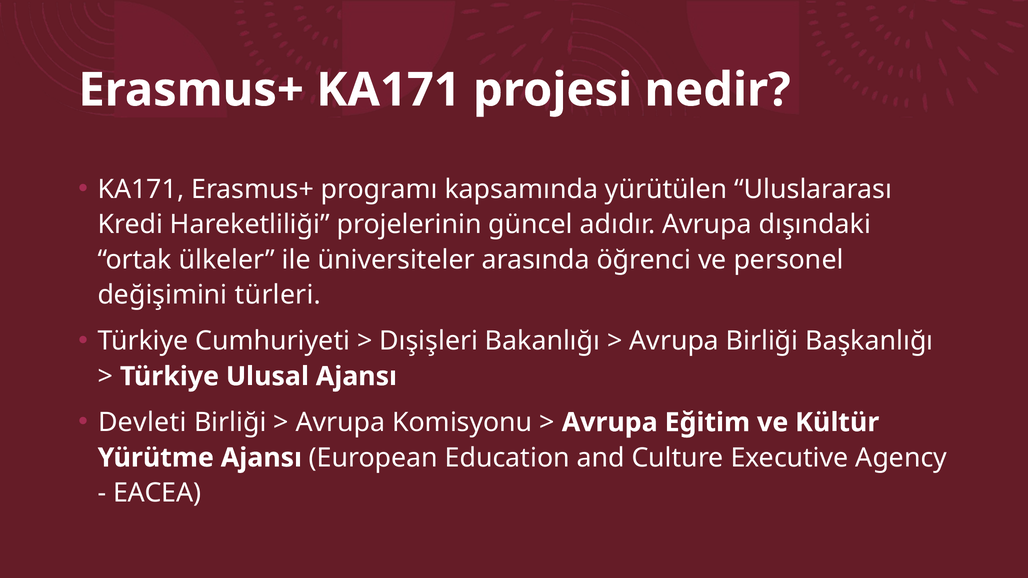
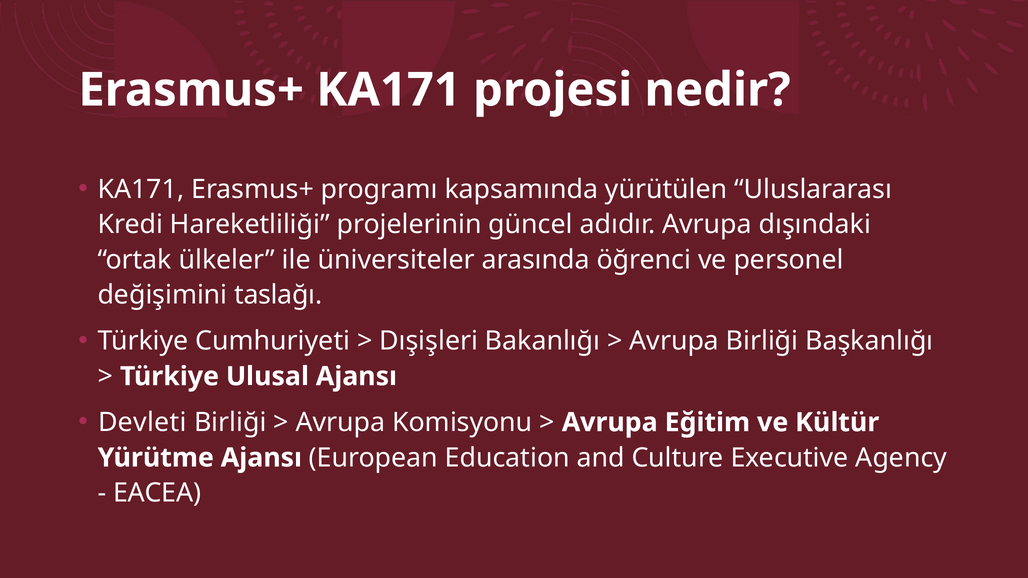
türleri: türleri -> taslağı (278, 295)
